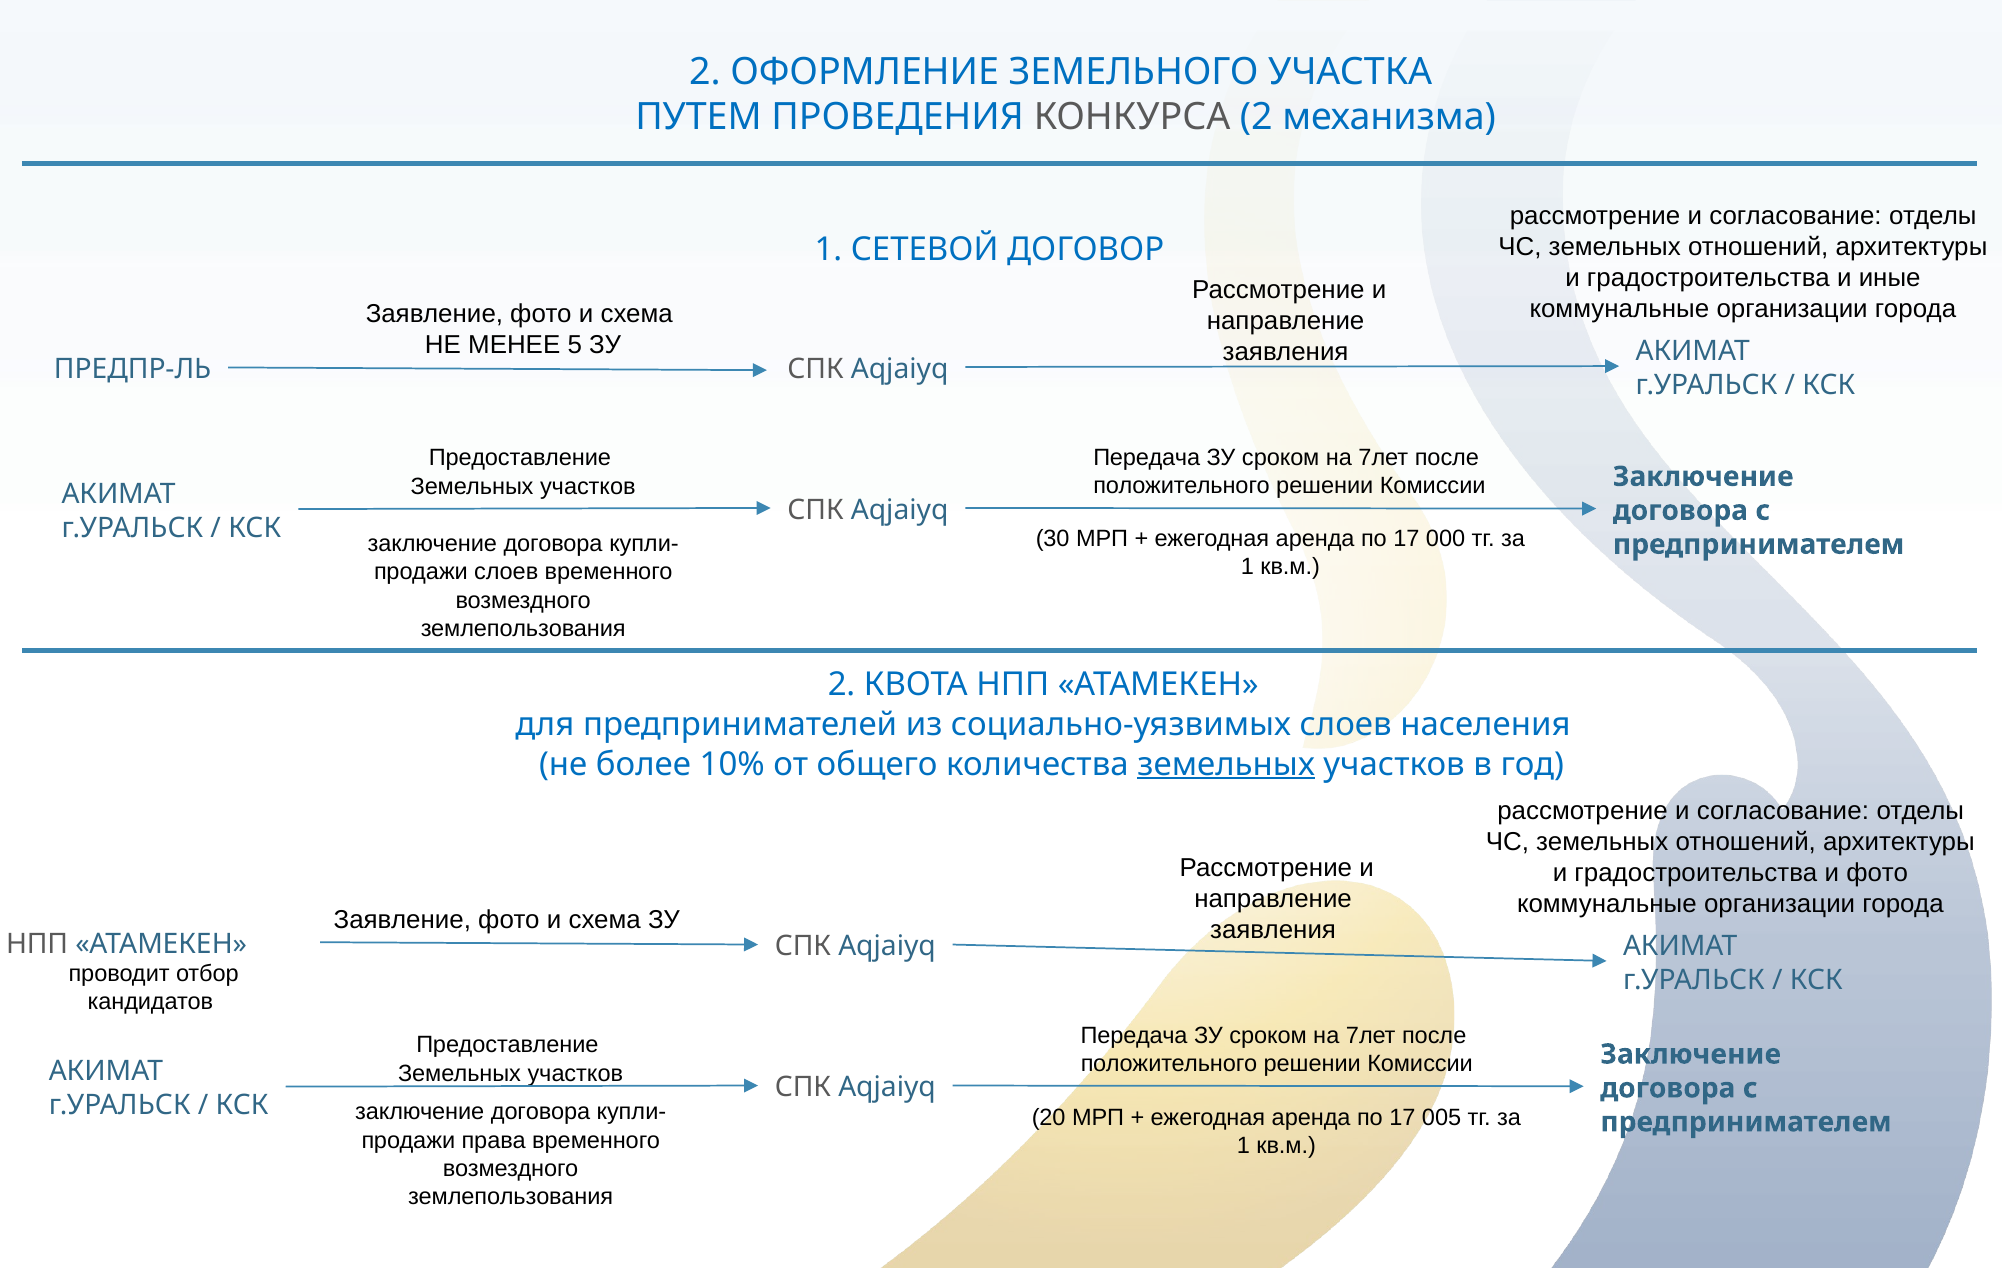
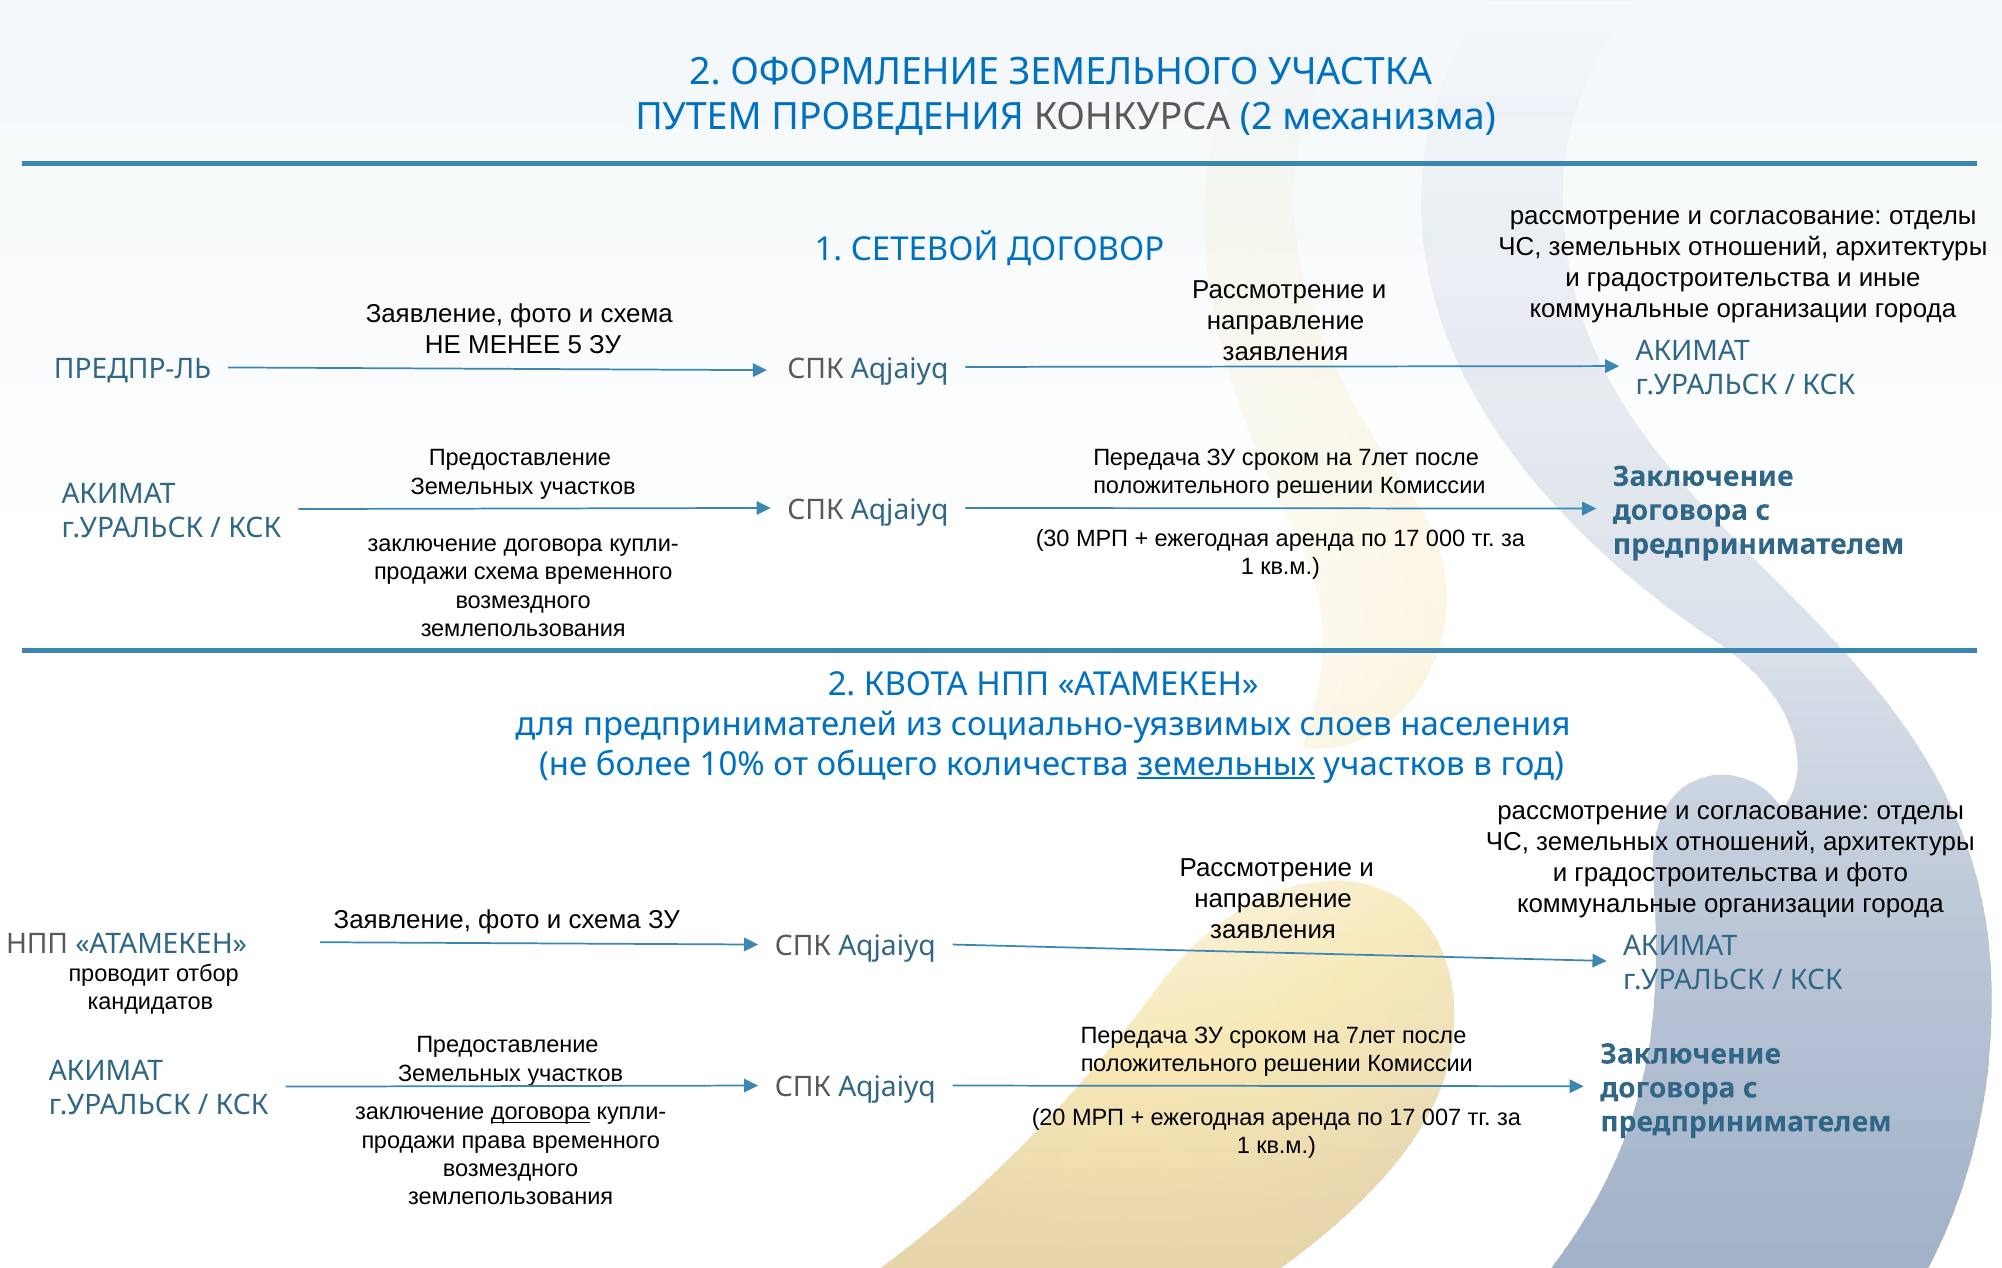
слоев: слоев -> схема (506, 572)
договора underline: none -> present (541, 1112)
005: 005 -> 007 (1442, 1117)
